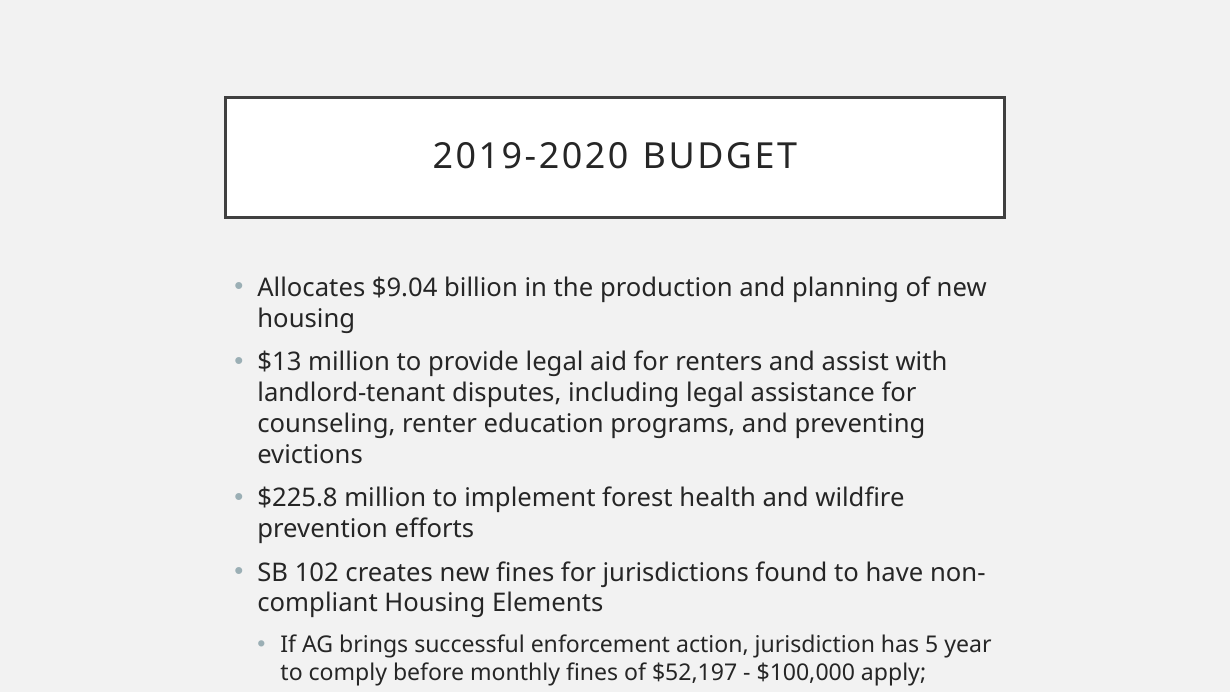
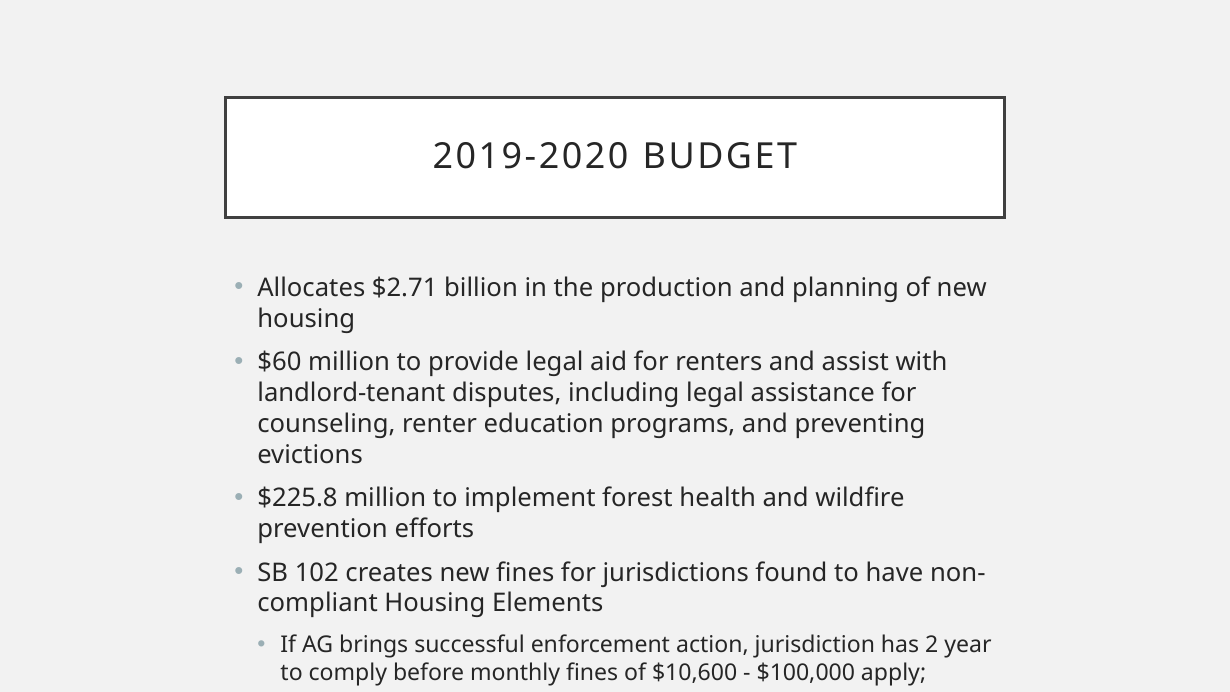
$9.04: $9.04 -> $2.71 (405, 288)
$13: $13 -> $60 (279, 362)
5: 5 -> 2 (932, 645)
$52,197: $52,197 -> $10,600 (695, 673)
